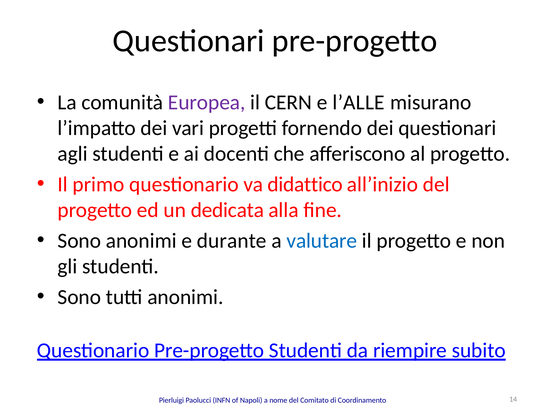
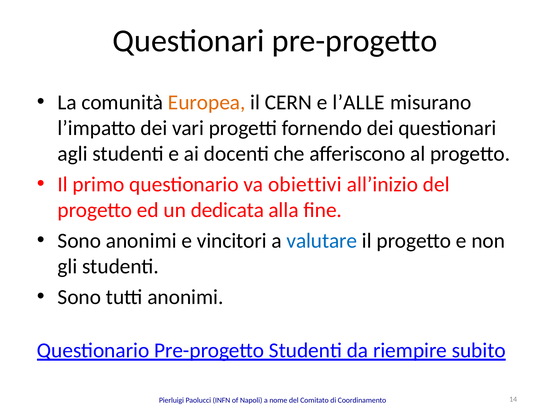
Europea colour: purple -> orange (207, 102)
didattico: didattico -> obiettivi (305, 184)
durante: durante -> vincitori (232, 240)
